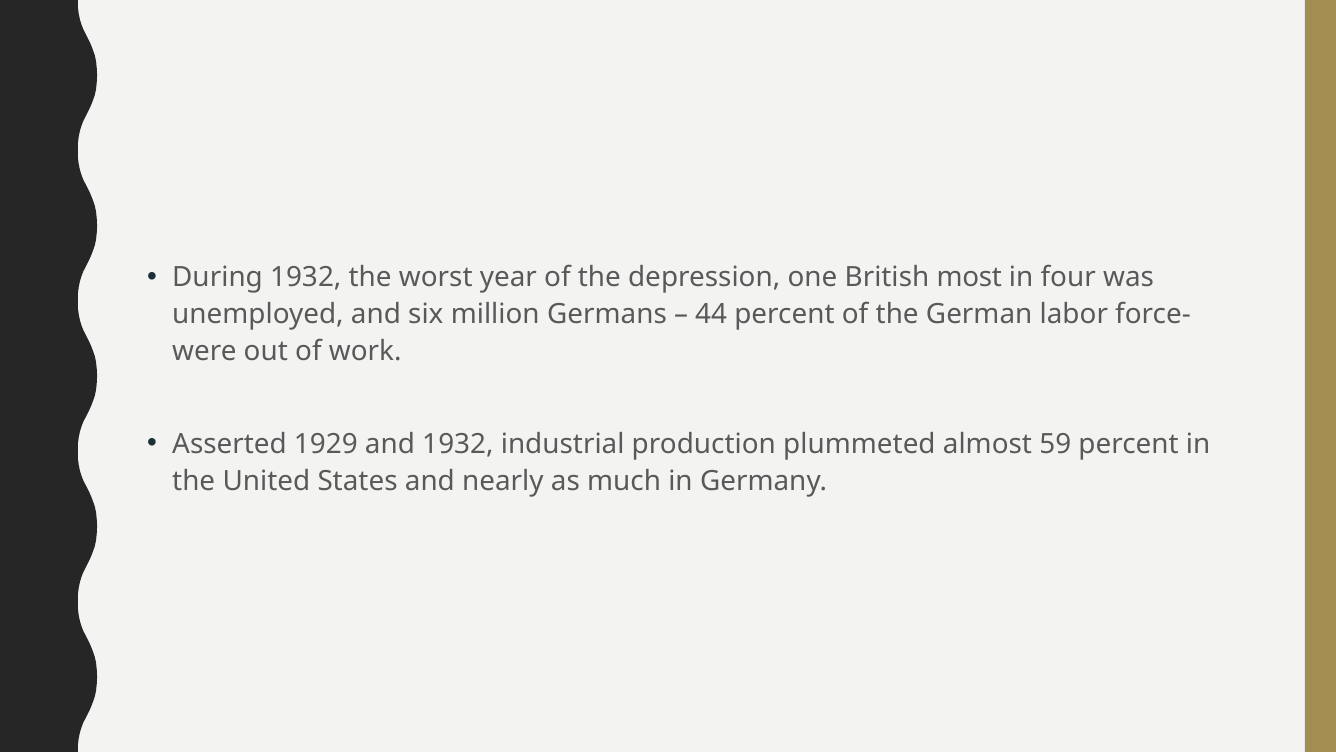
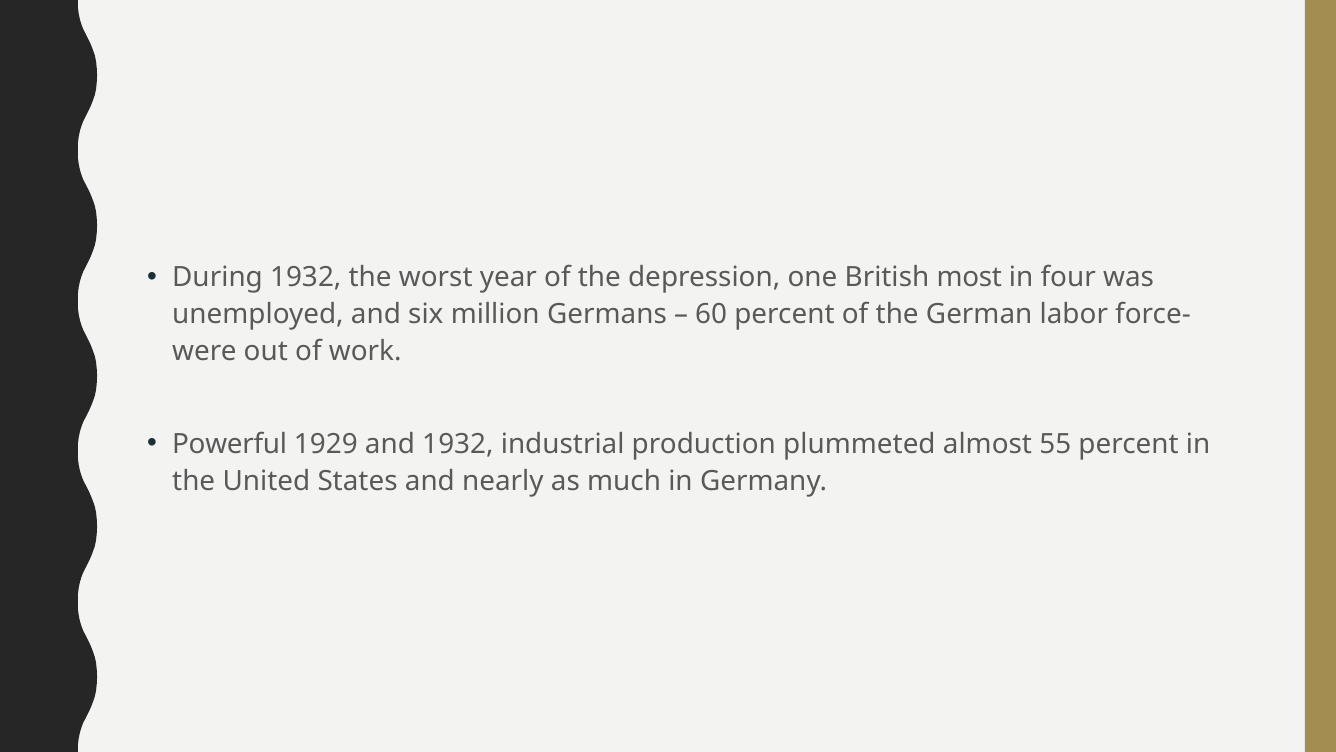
44: 44 -> 60 (711, 314)
Asserted: Asserted -> Powerful (230, 444)
59: 59 -> 55 (1055, 444)
